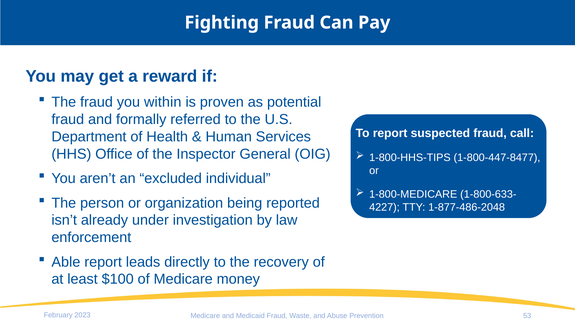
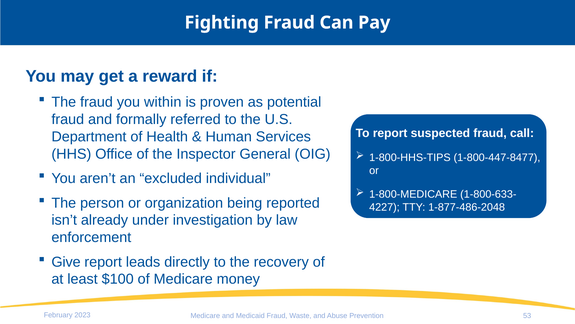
Able: Able -> Give (66, 262)
